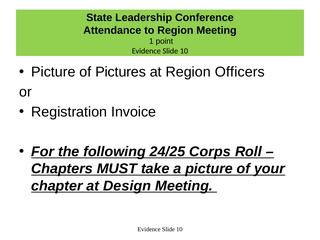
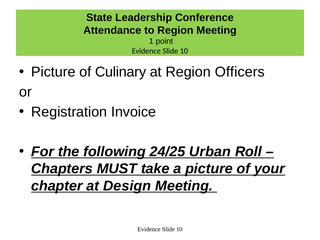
Pictures: Pictures -> Culinary (121, 72)
Corps: Corps -> Urban (210, 152)
